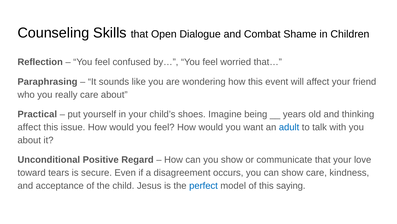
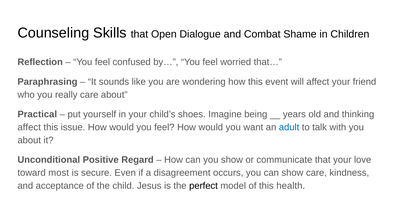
tears: tears -> most (59, 172)
perfect colour: blue -> black (204, 185)
saying: saying -> health (291, 185)
